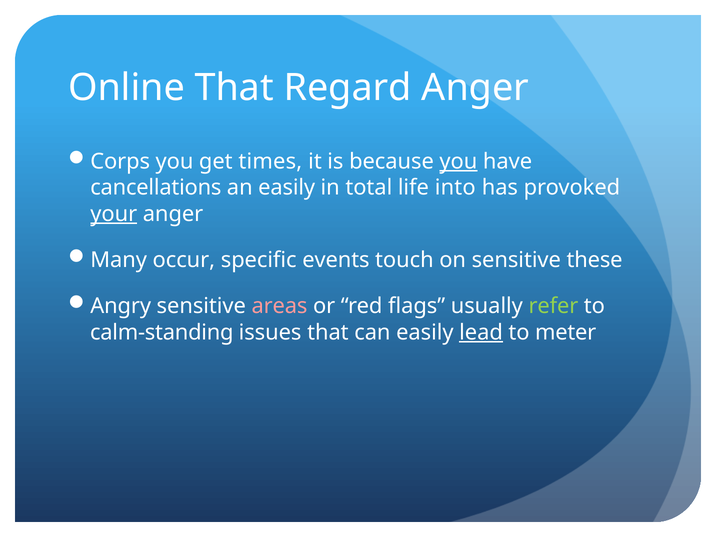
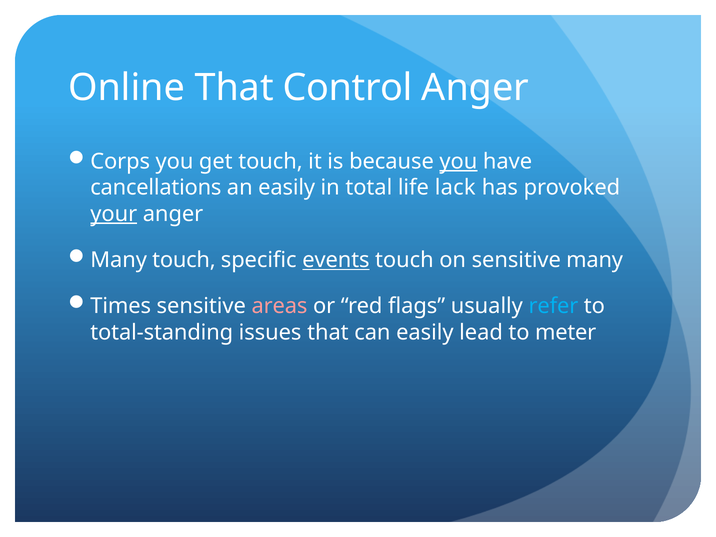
Regard: Regard -> Control (348, 88)
get times: times -> touch (270, 161)
into: into -> lack (455, 188)
Many occur: occur -> touch (184, 260)
events underline: none -> present (336, 260)
sensitive these: these -> many (595, 260)
Angry: Angry -> Times (121, 306)
refer colour: light green -> light blue (553, 306)
calm-standing: calm-standing -> total-standing (162, 332)
lead underline: present -> none (481, 332)
